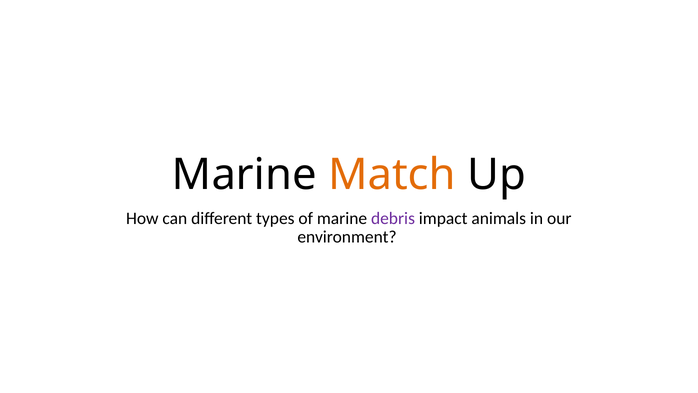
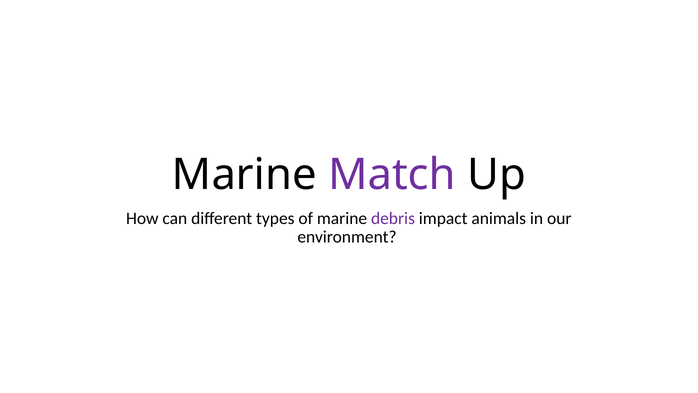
Match colour: orange -> purple (392, 174)
